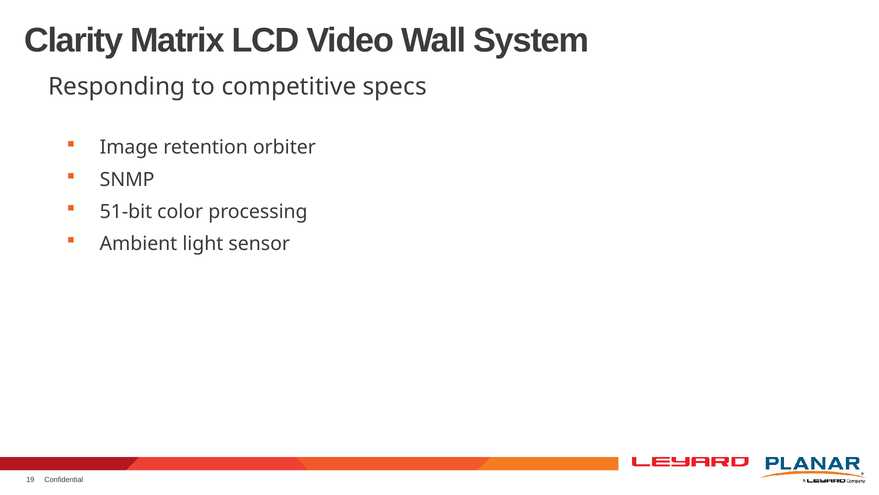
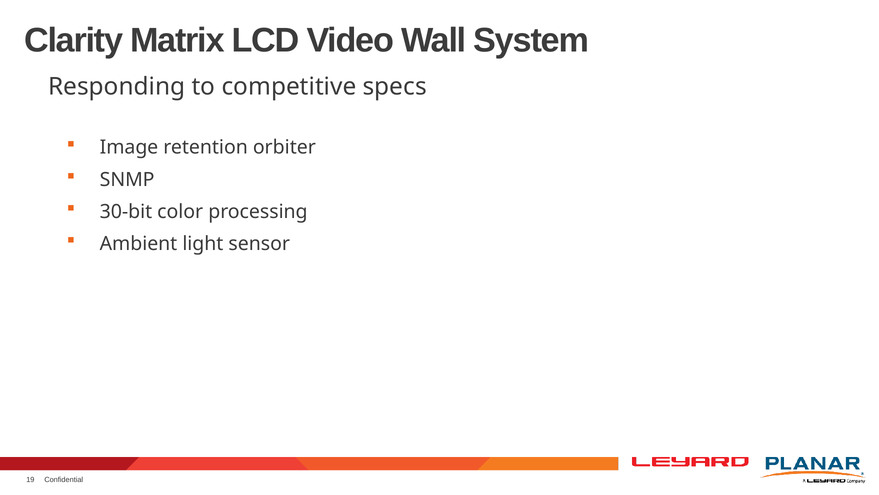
51-bit: 51-bit -> 30-bit (126, 211)
